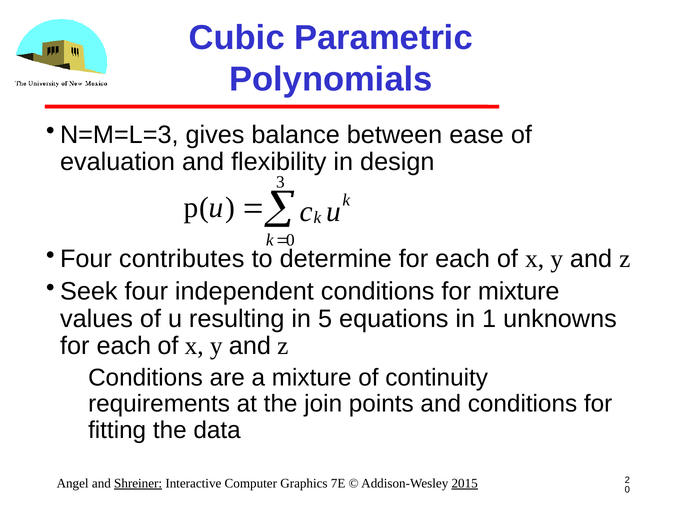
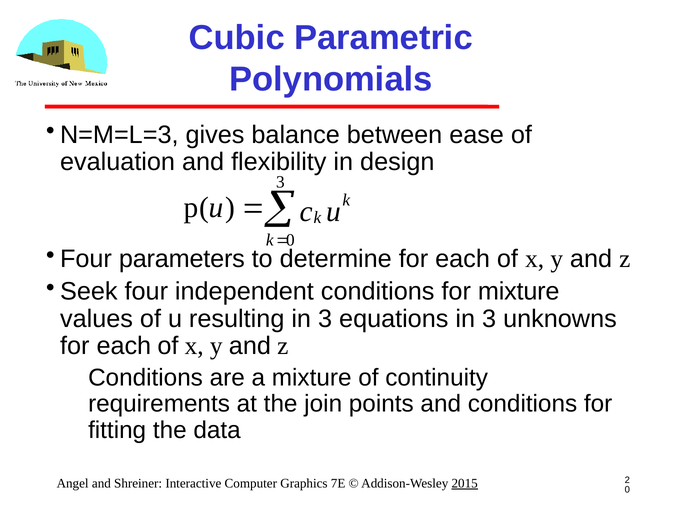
contributes: contributes -> parameters (182, 259)
resulting in 5: 5 -> 3 (325, 319)
equations in 1: 1 -> 3 (489, 319)
Shreiner underline: present -> none (138, 483)
